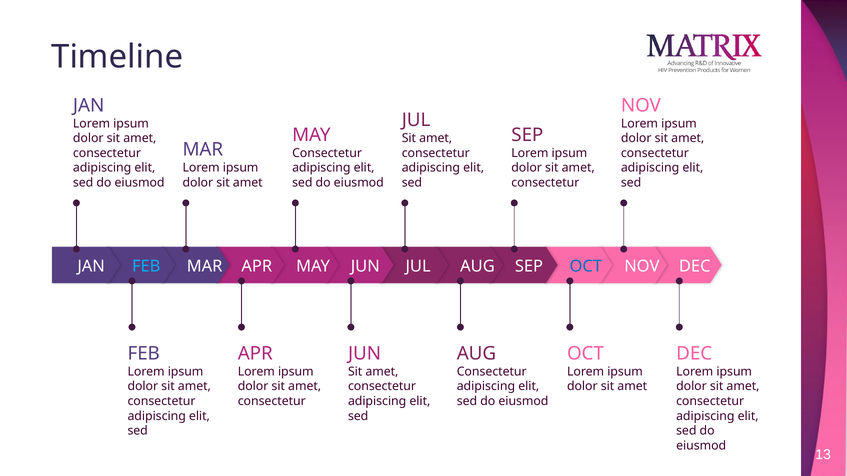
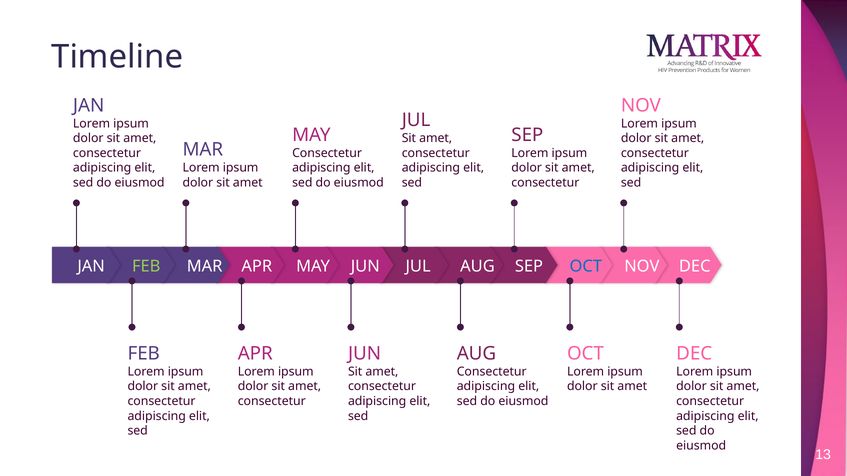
FEB colour: light blue -> light green (146, 266)
